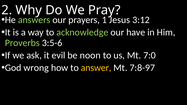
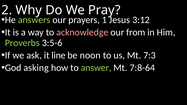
acknowledge colour: light green -> pink (82, 32)
have: have -> from (136, 32)
evil: evil -> line (59, 55)
7:0: 7:0 -> 7:3 (150, 55)
wrong: wrong -> asking (36, 68)
answer colour: yellow -> light green (96, 68)
7:8-97: 7:8-97 -> 7:8-64 (142, 68)
